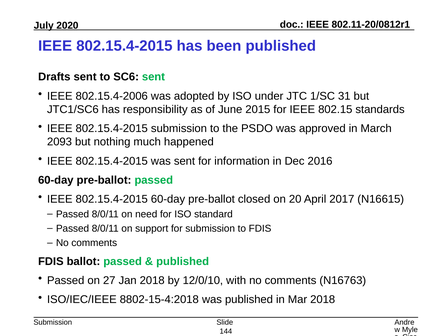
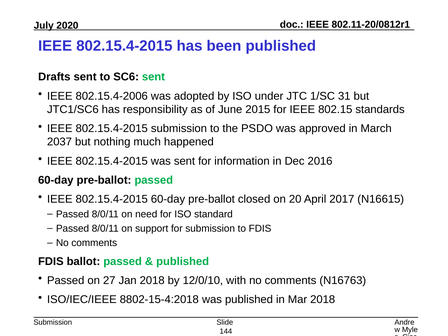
2093: 2093 -> 2037 (59, 142)
